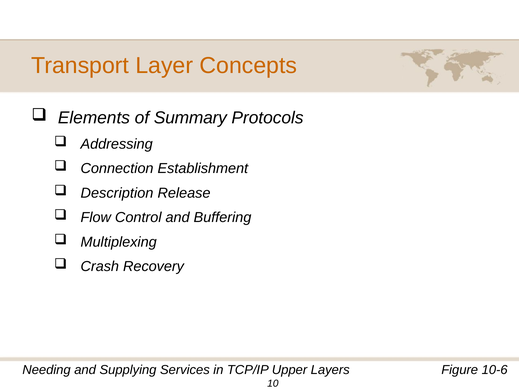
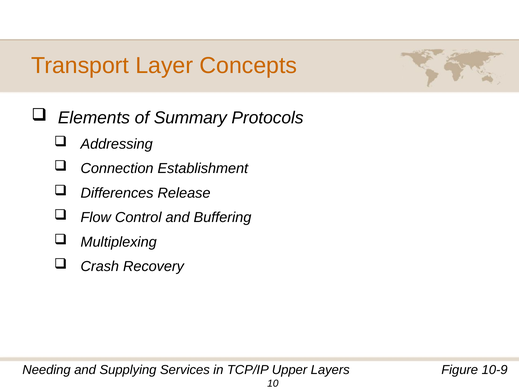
Description: Description -> Differences (117, 193)
10-6: 10-6 -> 10-9 (495, 370)
